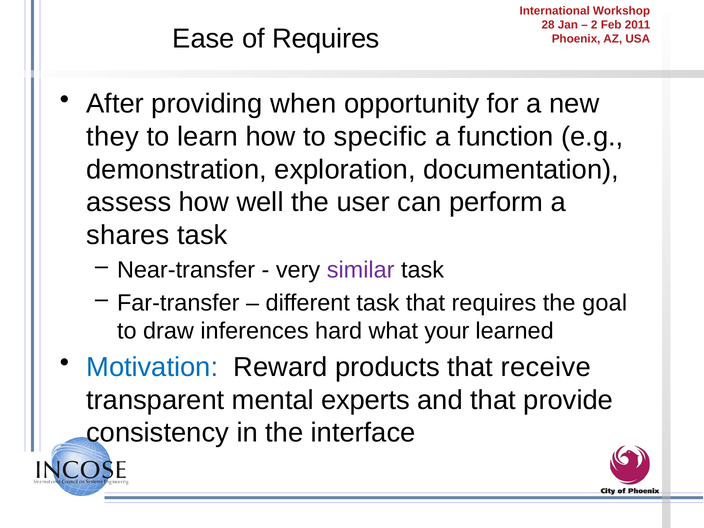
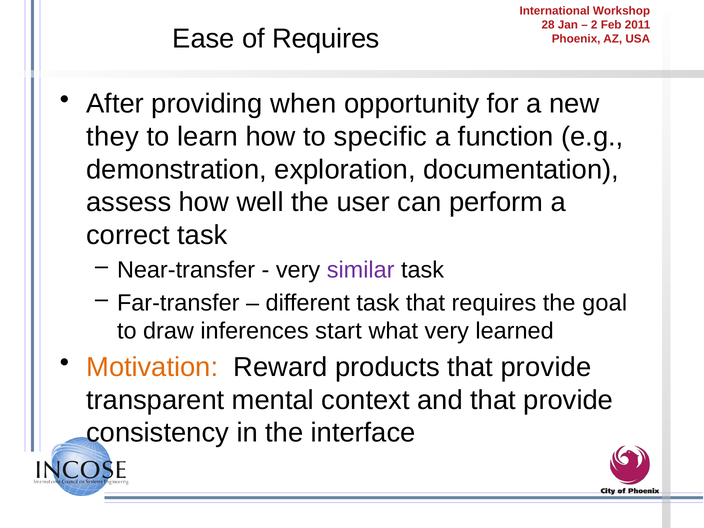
shares: shares -> correct (128, 235)
hard: hard -> start (338, 331)
what your: your -> very (447, 331)
Motivation colour: blue -> orange (152, 367)
products that receive: receive -> provide (546, 367)
experts: experts -> context (366, 400)
